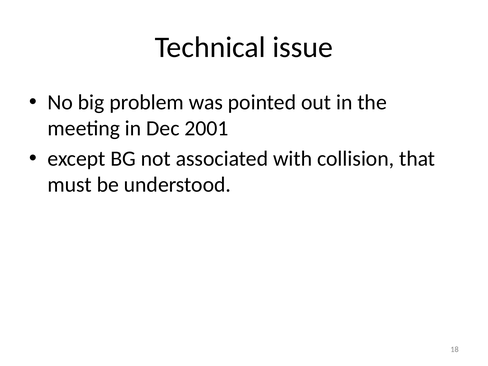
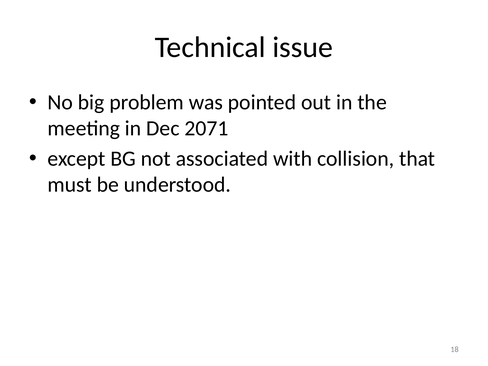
2001: 2001 -> 2071 (206, 128)
